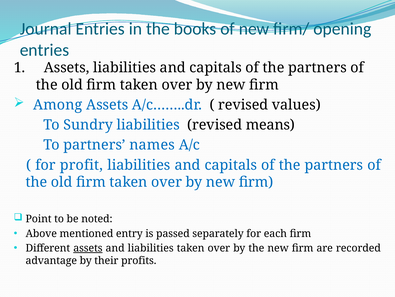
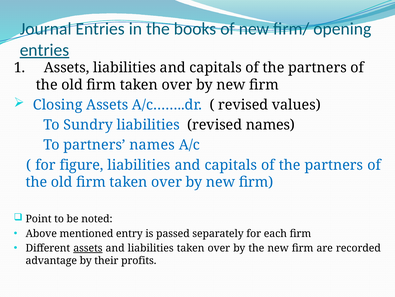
entries underline: none -> present (44, 50)
Among: Among -> Closing (58, 105)
revised means: means -> names (270, 125)
profit: profit -> figure (82, 165)
